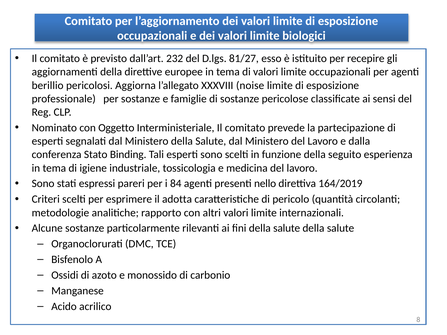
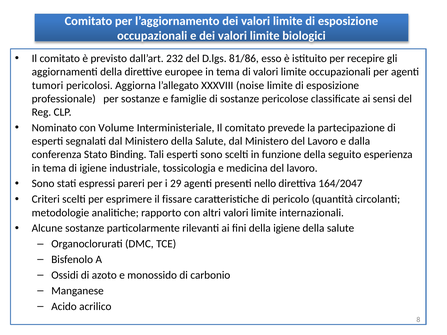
81/27: 81/27 -> 81/86 (244, 59)
berillio: berillio -> tumori (48, 85)
Oggetto: Oggetto -> Volume (116, 128)
84: 84 -> 29 (176, 184)
164/2019: 164/2019 -> 164/2047 (340, 184)
adotta: adotta -> fissare (177, 199)
fini della salute: salute -> igiene (287, 228)
